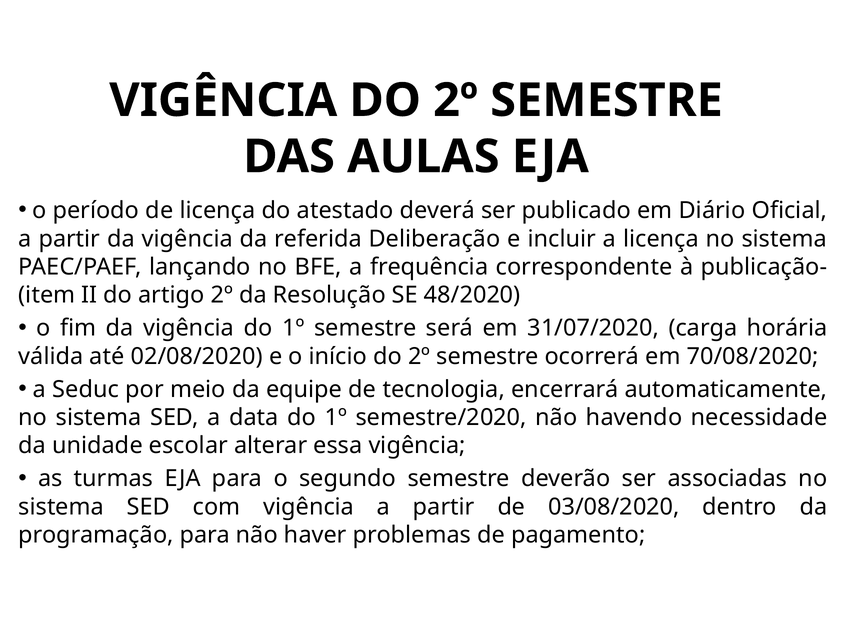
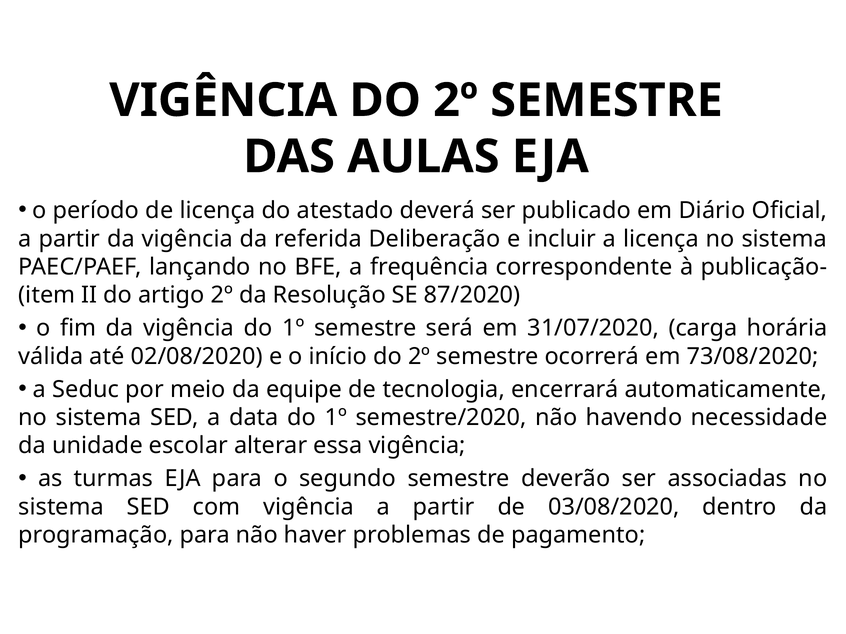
48/2020: 48/2020 -> 87/2020 (472, 295)
70/08/2020: 70/08/2020 -> 73/08/2020 (753, 357)
